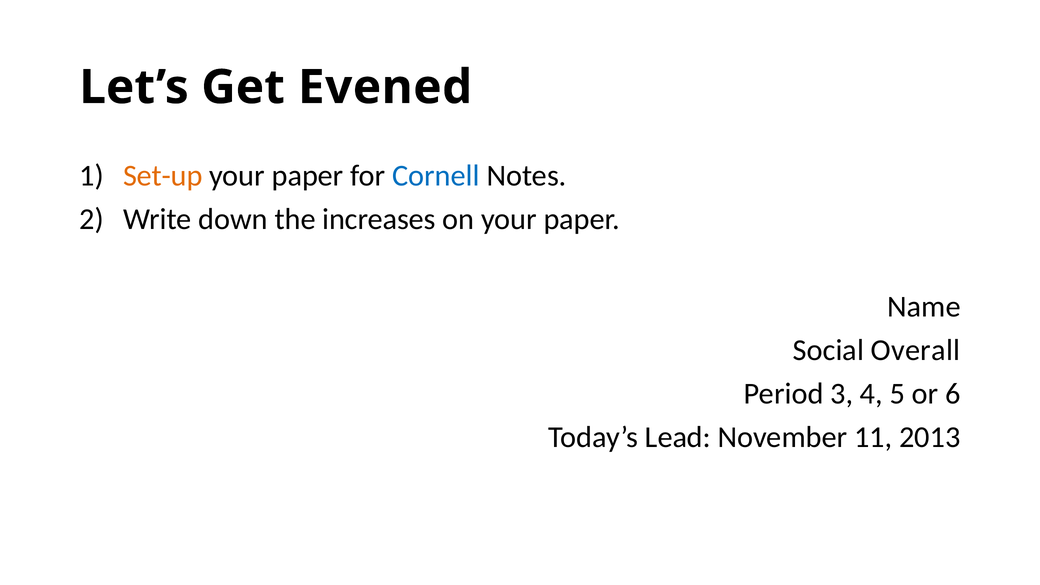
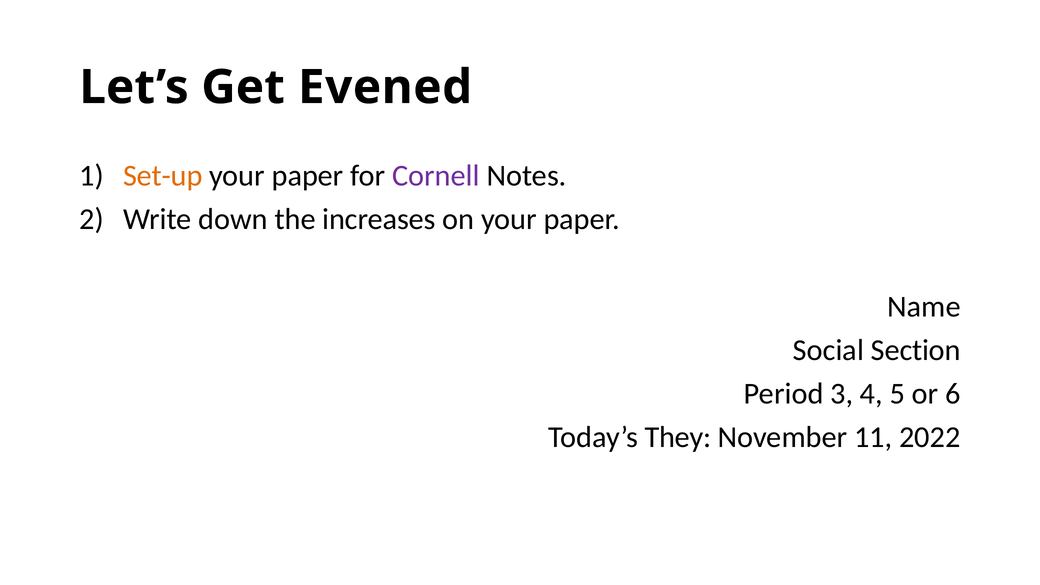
Cornell colour: blue -> purple (436, 176)
Overall: Overall -> Section (916, 350)
Lead: Lead -> They (678, 437)
2013: 2013 -> 2022 (930, 437)
